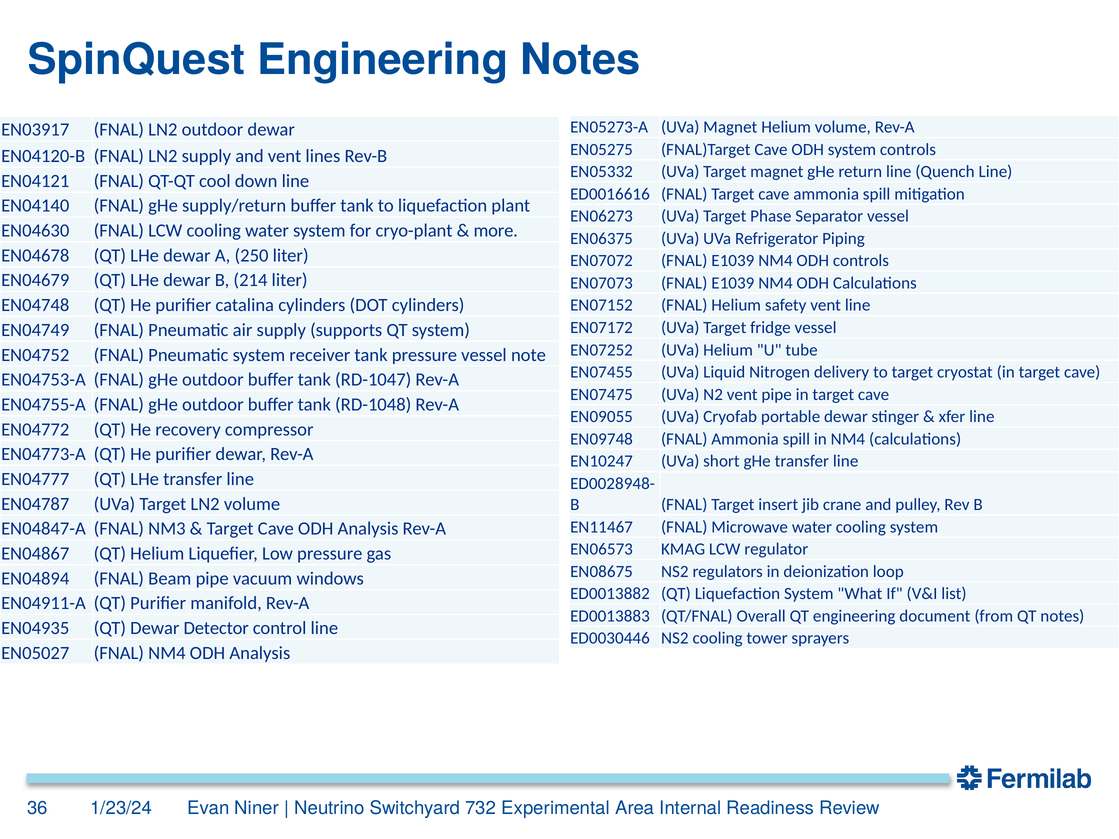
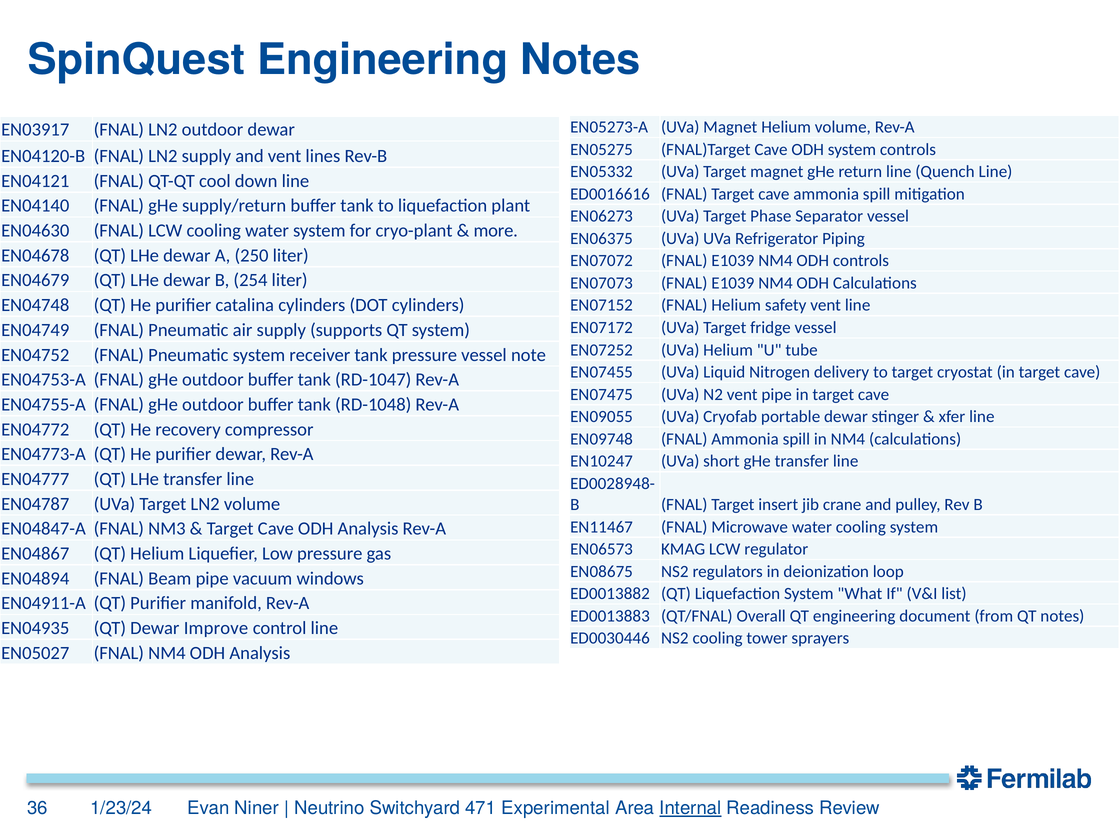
214: 214 -> 254 (250, 280)
Detector: Detector -> Improve (216, 628)
732: 732 -> 471 (481, 808)
Internal underline: none -> present (690, 808)
